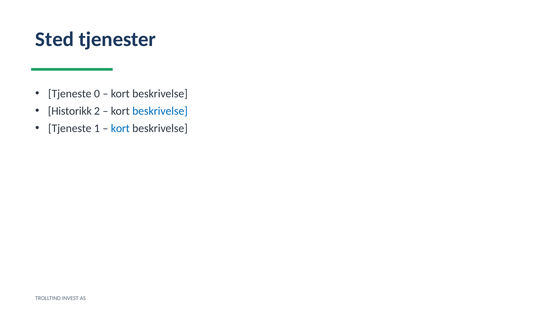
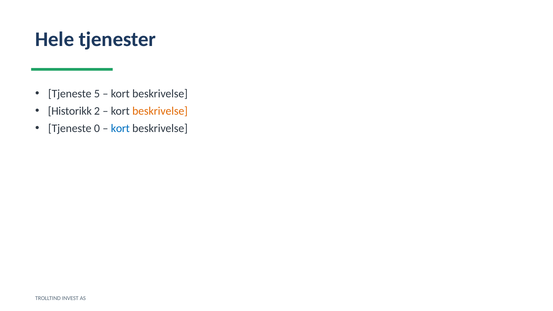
Sted: Sted -> Hele (55, 39)
0: 0 -> 5 (97, 94)
beskrivelse colour: blue -> orange (160, 111)
1: 1 -> 0 (97, 128)
